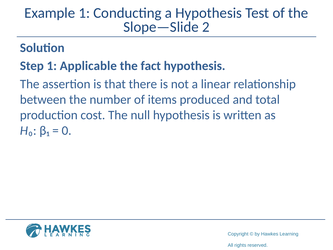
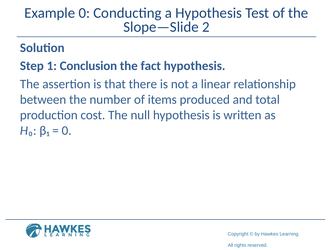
Example 1: 1 -> 0 (84, 13)
Applicable: Applicable -> Conclusion (88, 66)
